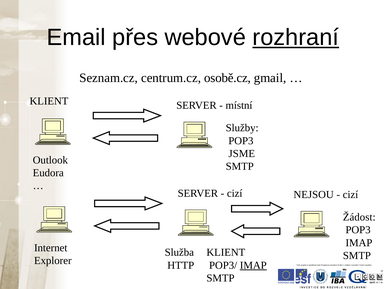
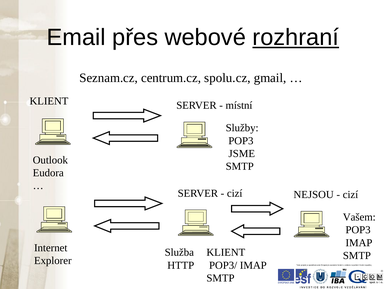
osobě.cz: osobě.cz -> spolu.cz (227, 78)
Žádost: Žádost -> Vašem (359, 217)
IMAP underline: present -> none (253, 266)
